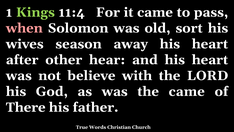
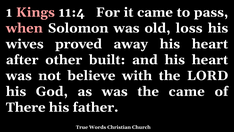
Kings colour: light green -> pink (35, 12)
sort: sort -> loss (189, 28)
season: season -> proved (79, 44)
hear: hear -> built (107, 60)
